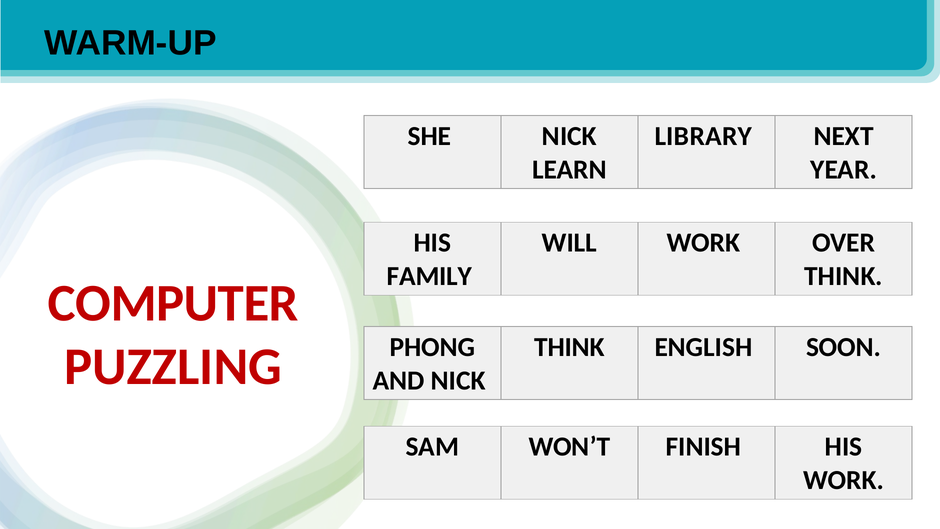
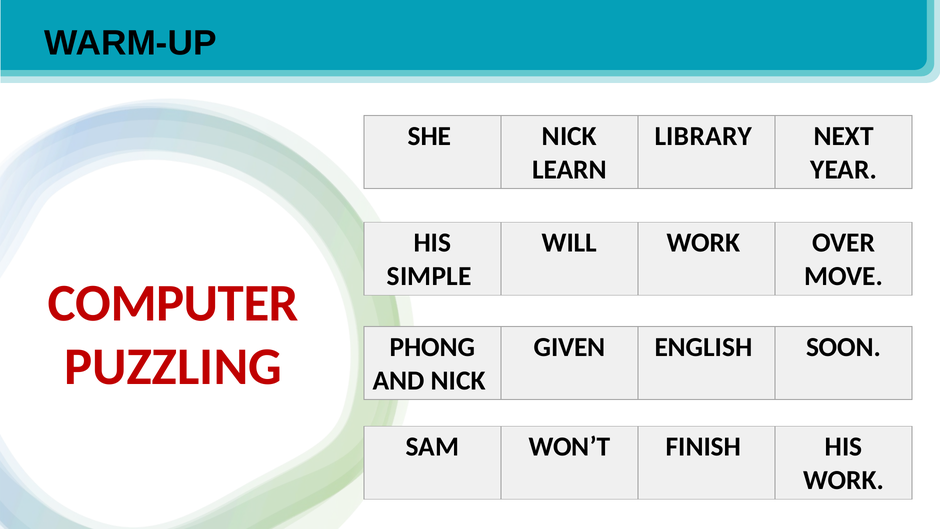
FAMILY: FAMILY -> SIMPLE (429, 276)
THINK: THINK -> MOVE (844, 276)
THINK: THINK -> GIVEN (570, 347)
